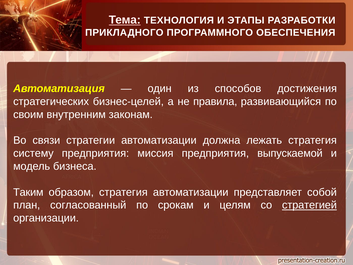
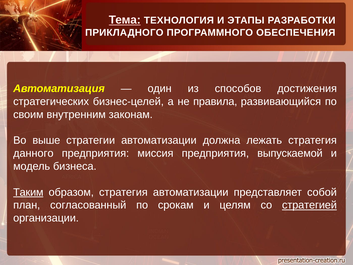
связи: связи -> выше (46, 140)
систему: систему -> данного (33, 153)
Таким underline: none -> present (28, 192)
